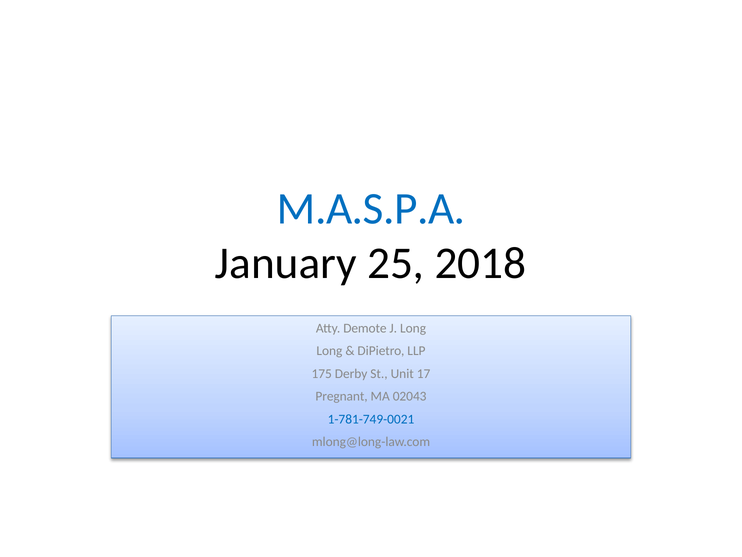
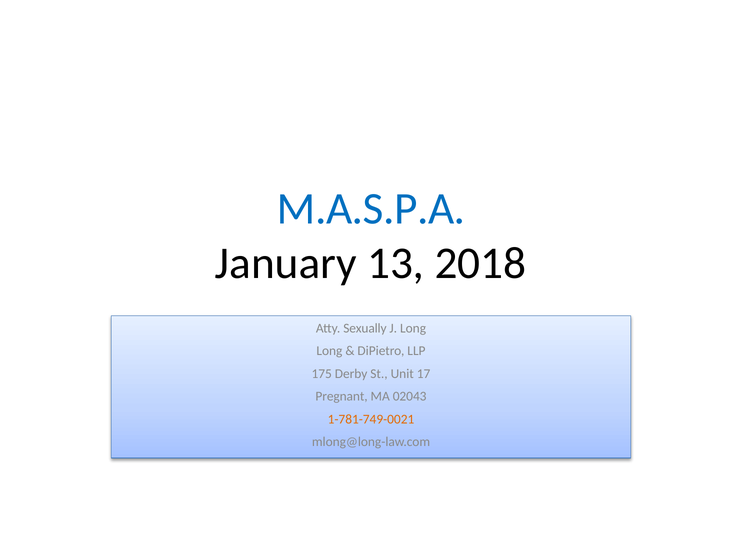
25: 25 -> 13 (396, 263)
Demote: Demote -> Sexually (365, 328)
1-781-749-0021 colour: blue -> orange (371, 419)
